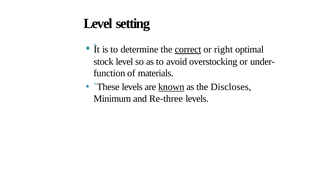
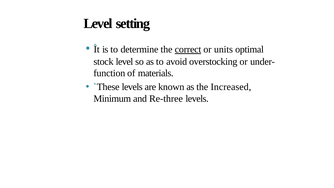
right: right -> units (223, 49)
known underline: present -> none (171, 87)
Discloses: Discloses -> Increased (231, 87)
